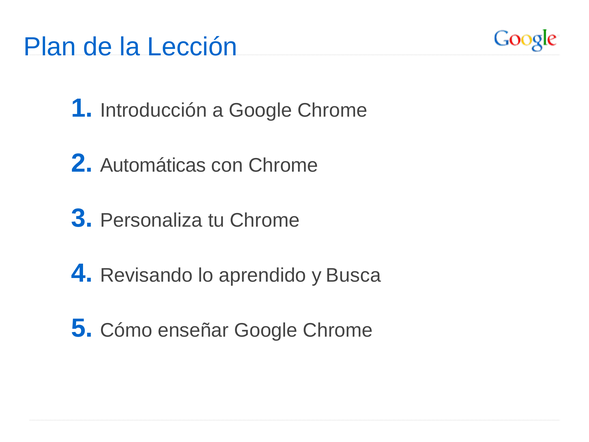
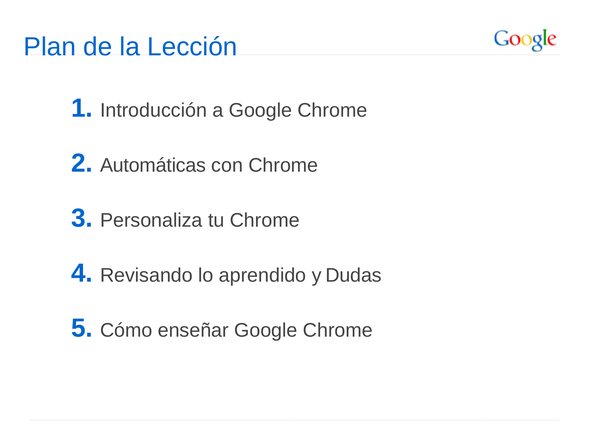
Busca: Busca -> Dudas (354, 275)
